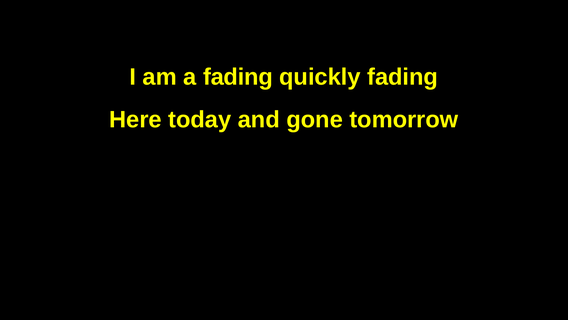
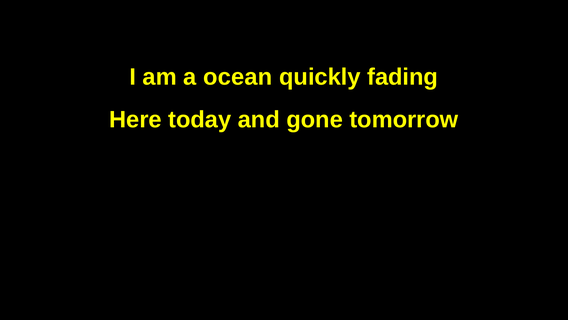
a fading: fading -> ocean (238, 77)
